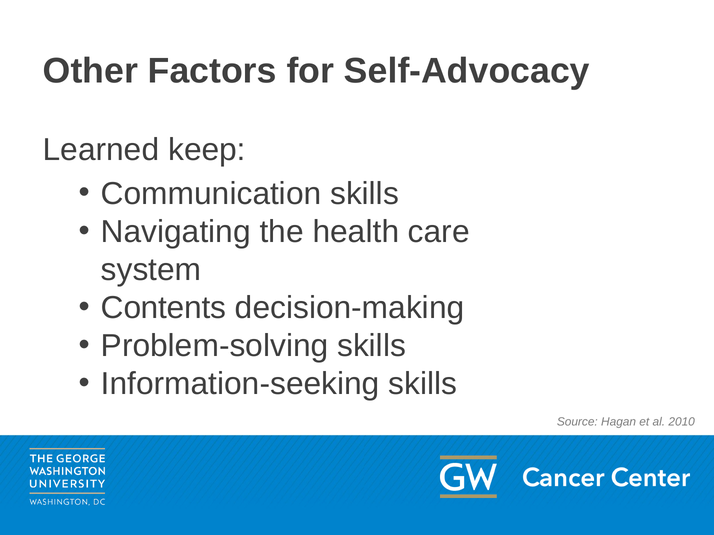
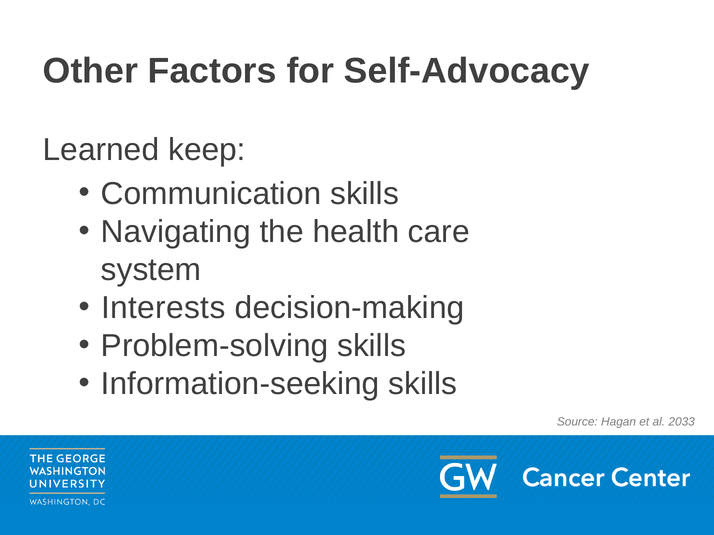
Contents: Contents -> Interests (163, 308)
2010: 2010 -> 2033 (682, 422)
